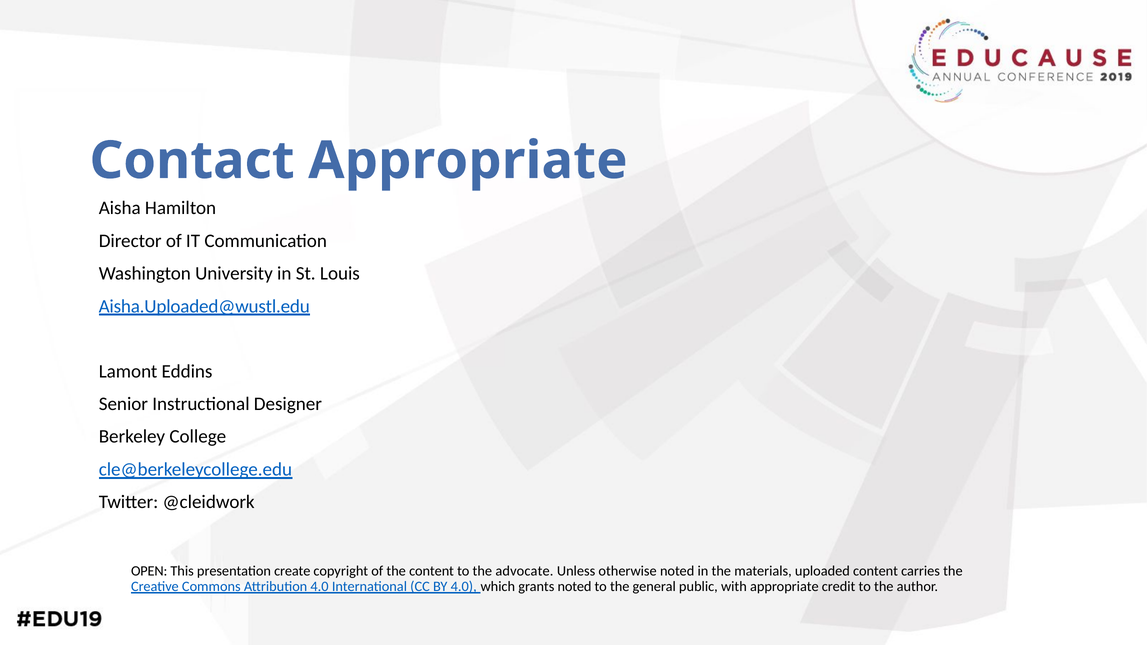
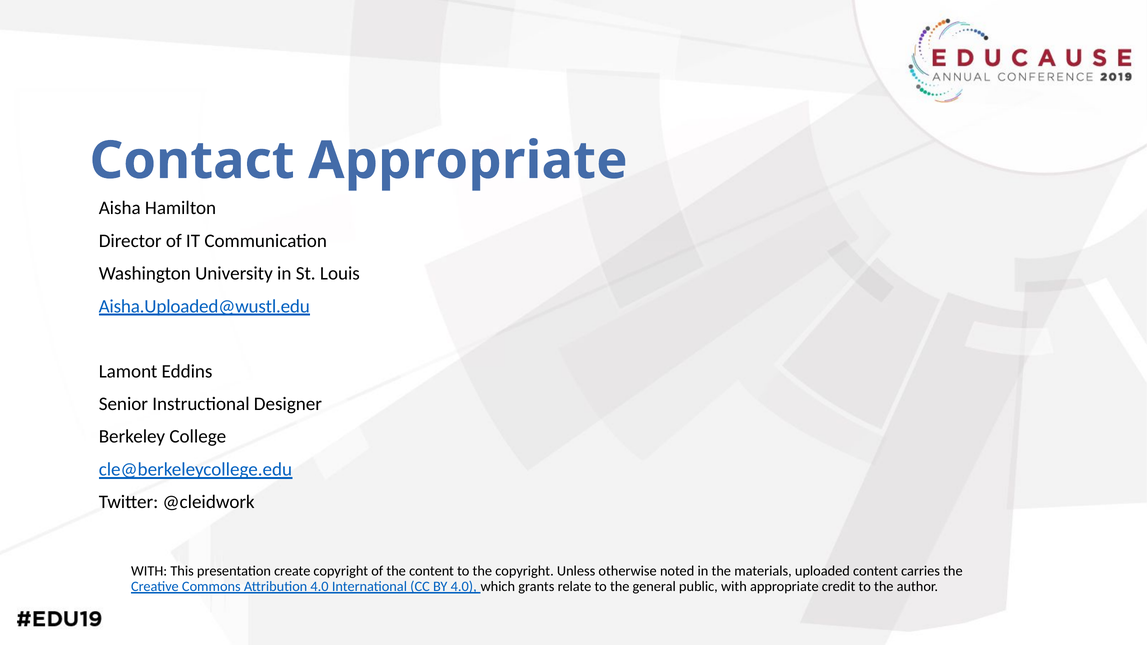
OPEN: OPEN -> WITH (149, 571)
the advocate: advocate -> copyright (525, 571)
grants noted: noted -> relate (575, 587)
